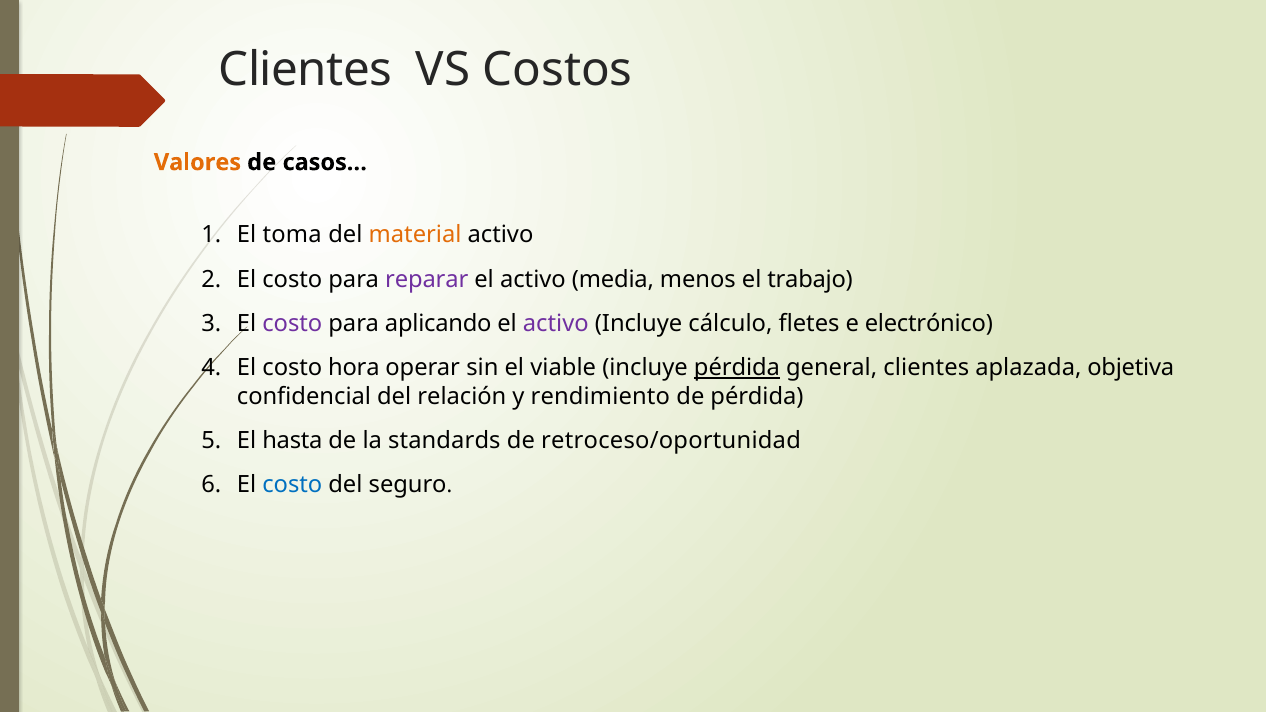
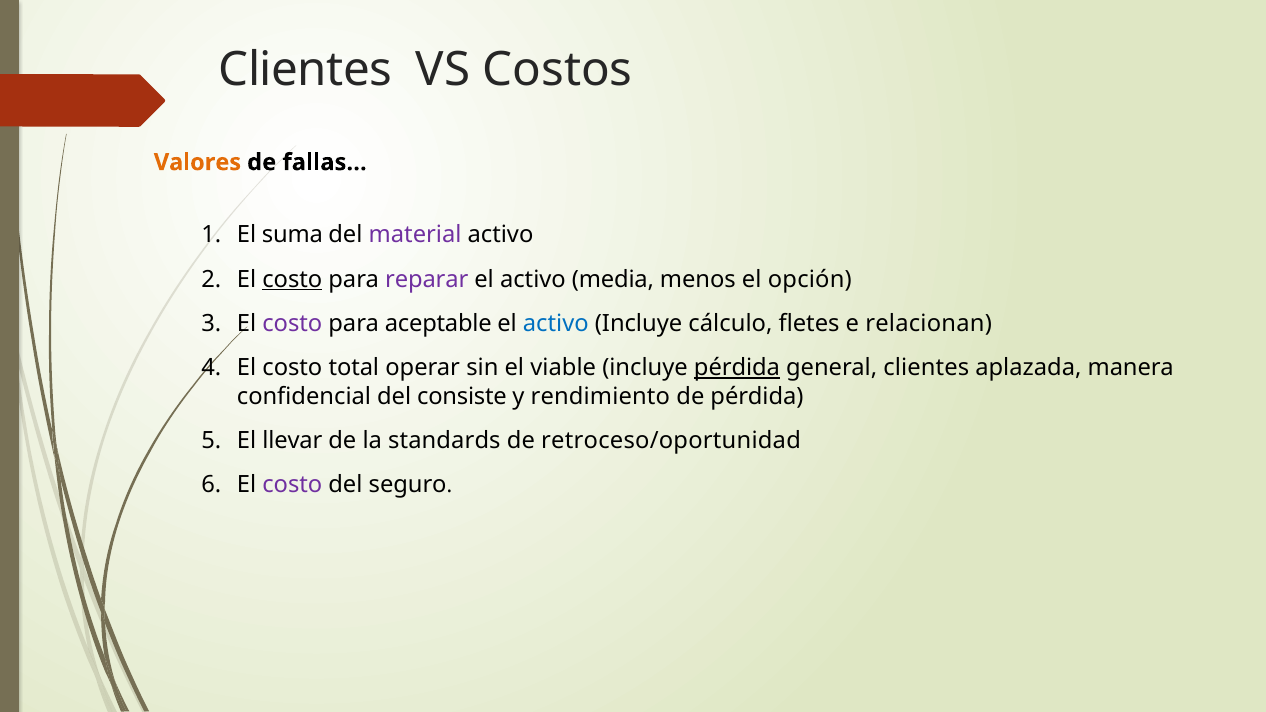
casos…: casos… -> fallas… (325, 162)
toma: toma -> suma (292, 235)
material colour: orange -> purple (415, 235)
costo underline: none -> present (292, 279)
trabajo: trabajo -> opción (810, 279)
aplicando: aplicando -> aceptable (438, 324)
activo colour: purple -> blue (556, 324)
electrónico: electrónico -> relacionan (929, 324)
hora: hora -> total (354, 368)
objetiva: objetiva -> manera (1131, 368)
relación: relación -> consiste (462, 397)
hasta: hasta -> llevar (292, 441)
costo colour: blue -> purple (292, 485)
